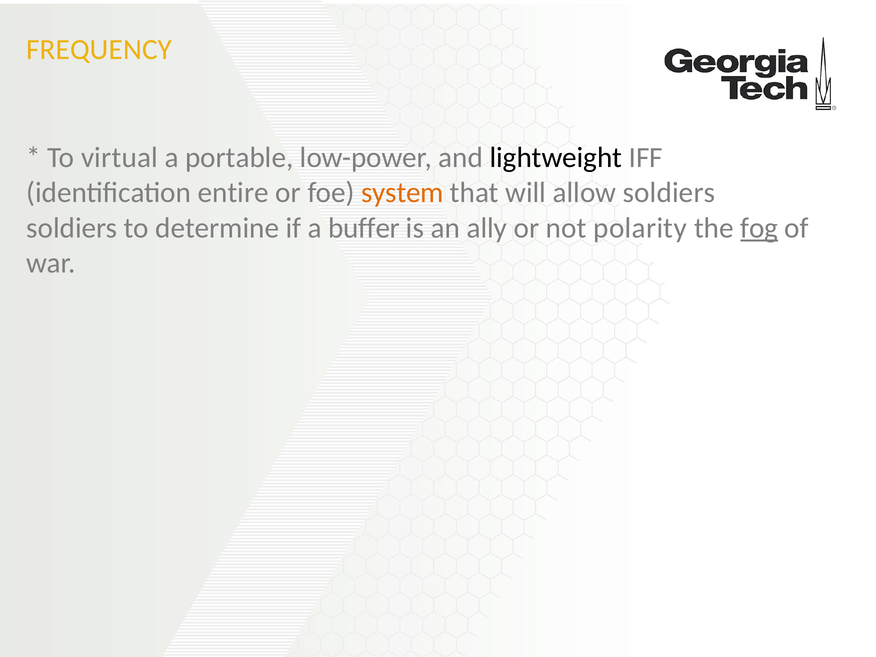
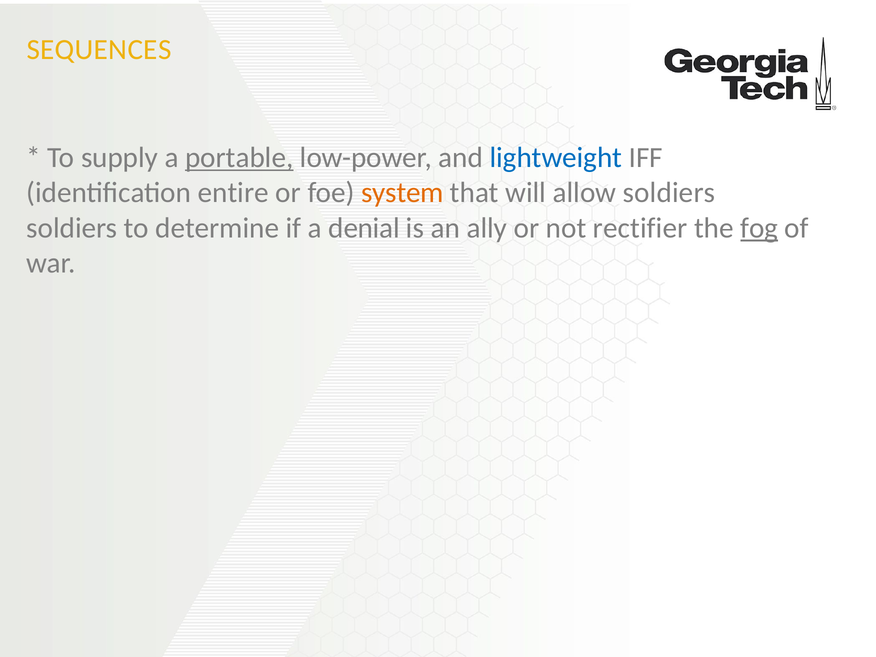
FREQUENCY: FREQUENCY -> SEQUENCES (99, 50)
virtual: virtual -> supply (120, 158)
portable underline: none -> present (239, 158)
lightweight colour: black -> blue (556, 158)
buffer: buffer -> denial (364, 228)
polarity: polarity -> rectifier (640, 228)
